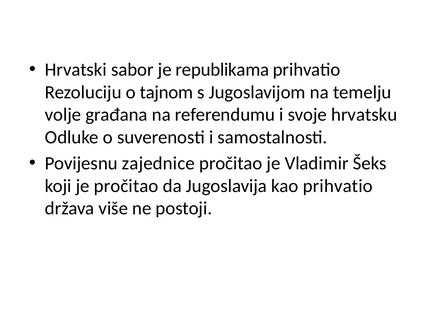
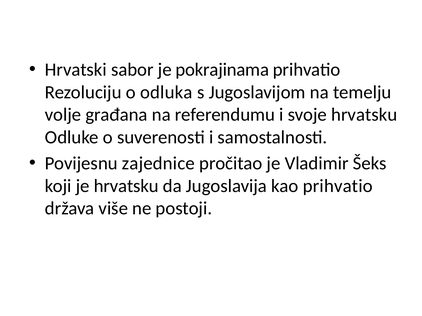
republikama: republikama -> pokrajinama (222, 70)
tajnom: tajnom -> odluka (166, 92)
je pročitao: pročitao -> hrvatsku (126, 186)
